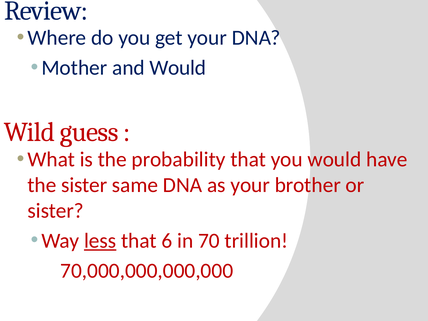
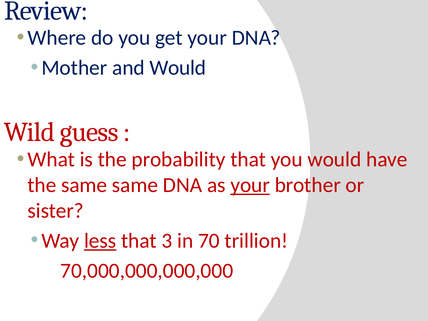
the sister: sister -> same (84, 185)
your underline: none -> present (250, 185)
6: 6 -> 3 (167, 241)
